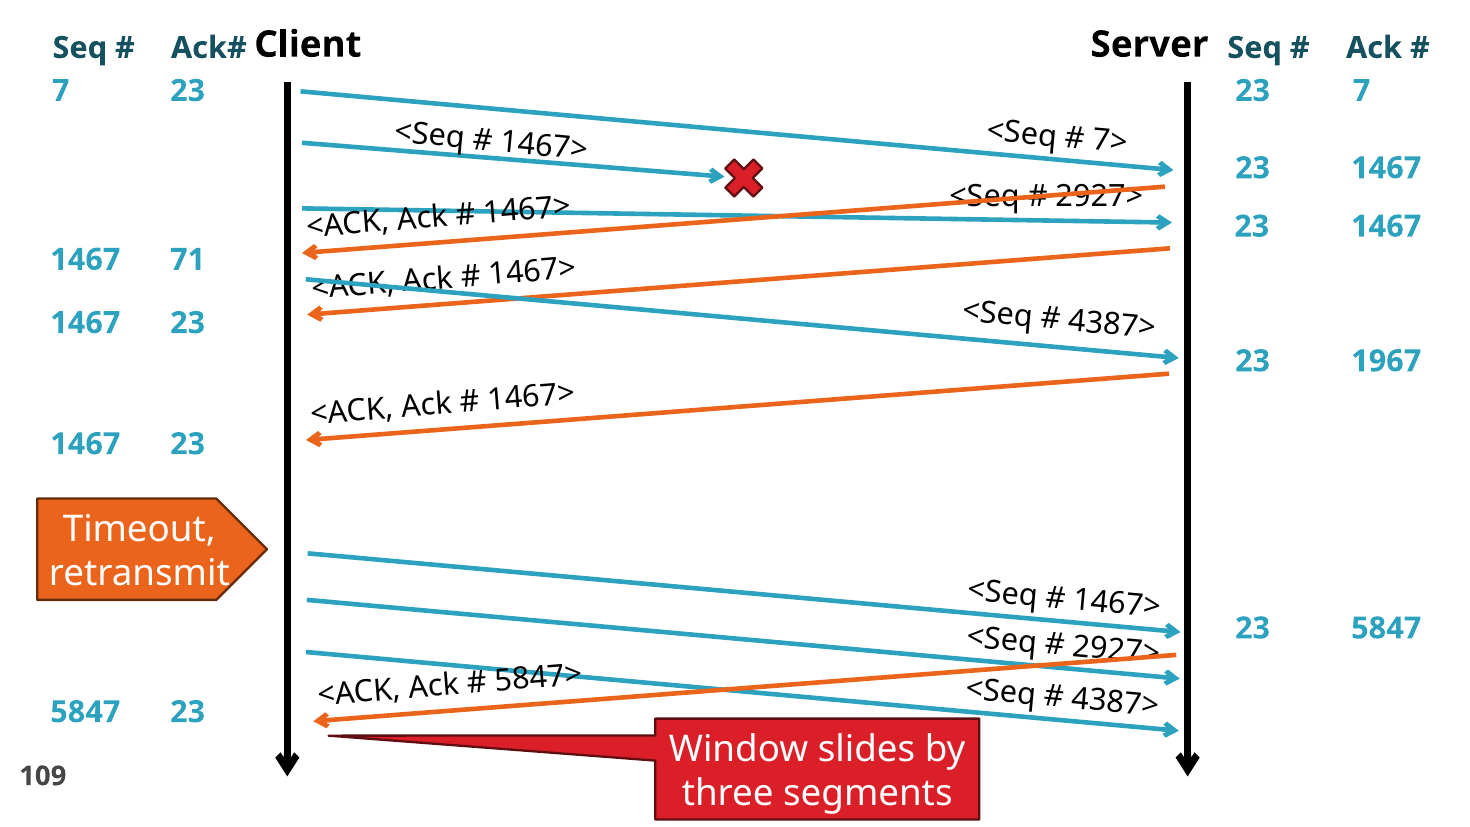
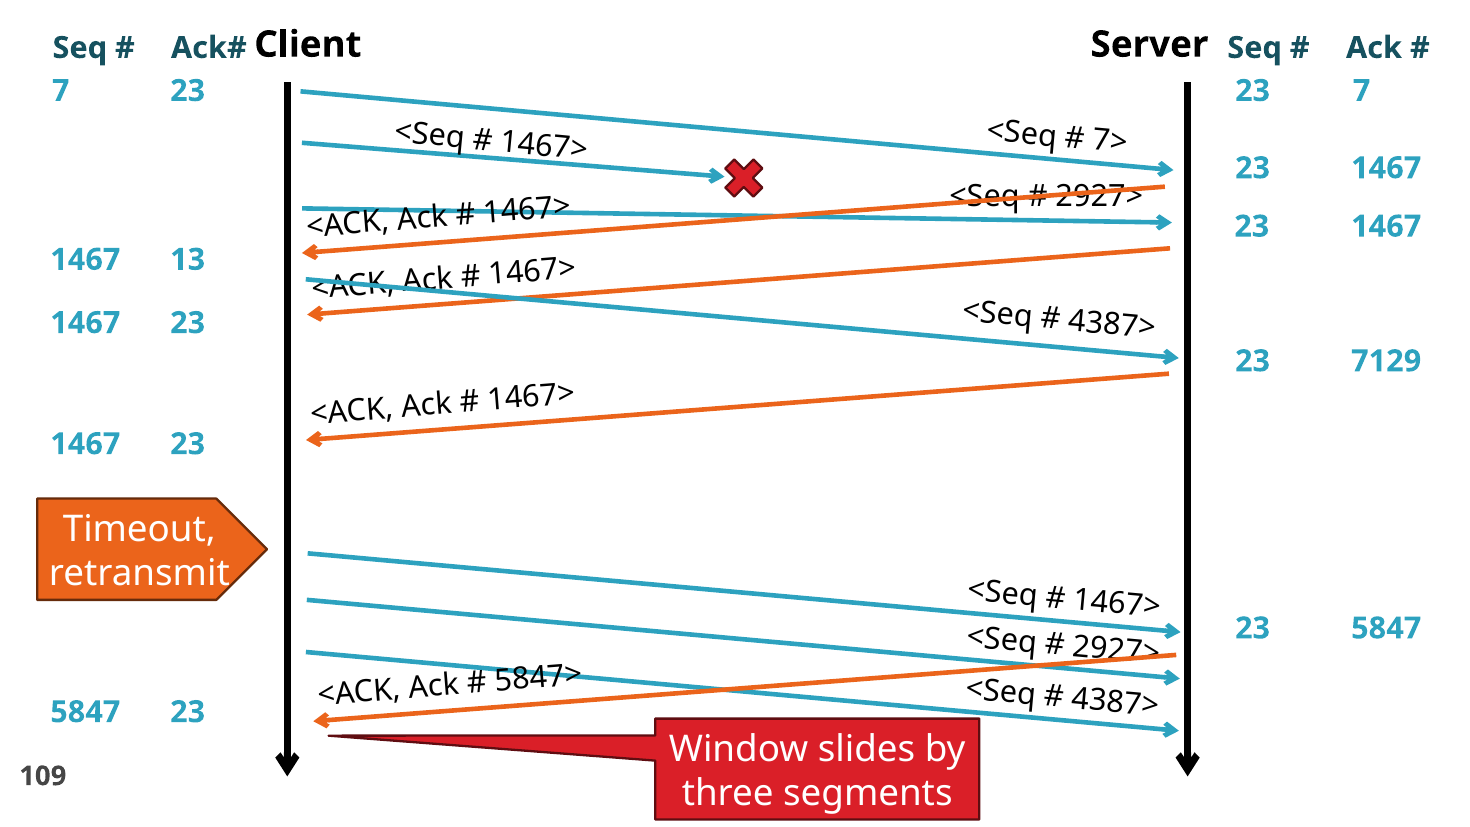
71: 71 -> 13 (188, 260)
1967: 1967 -> 7129 (1386, 361)
